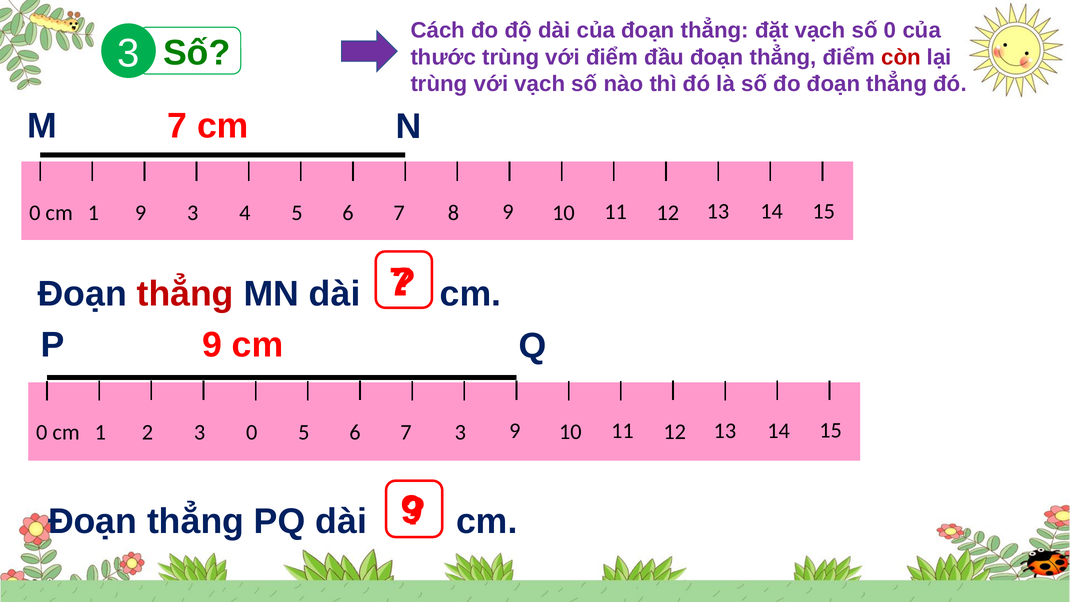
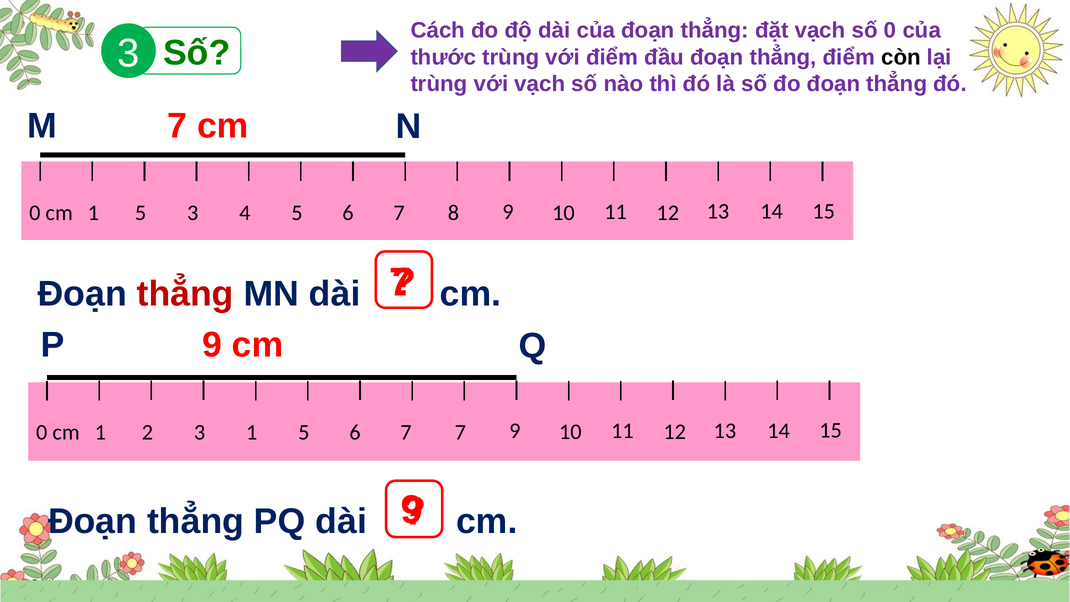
còn colour: red -> black (901, 57)
cm 1 9: 9 -> 5 (141, 213)
3 0: 0 -> 1 (252, 432)
7 3: 3 -> 7 (460, 432)
